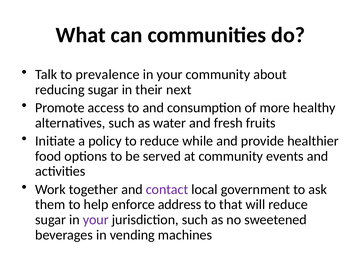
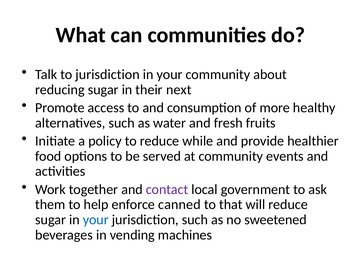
to prevalence: prevalence -> jurisdiction (108, 74)
address: address -> canned (179, 204)
your colour: purple -> blue (96, 220)
